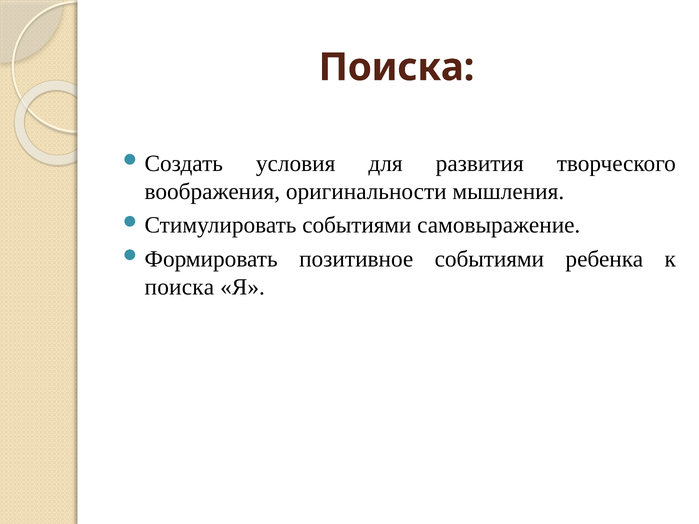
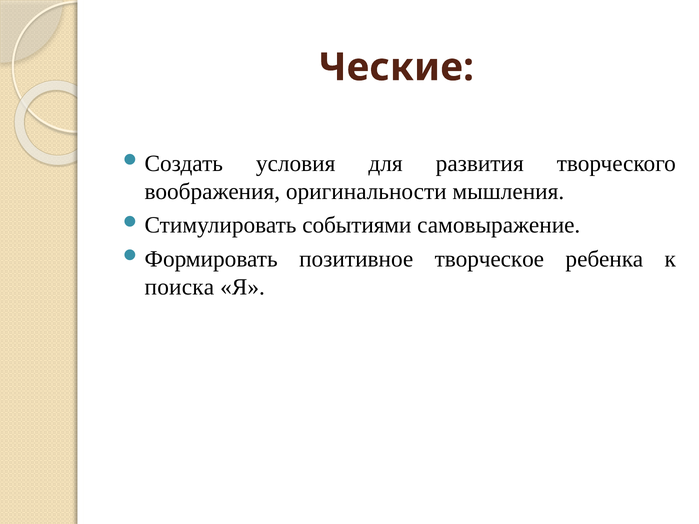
Поиска: Поиска -> Ческие (396, 67)
позитивное событиями: событиями -> творческое (489, 259)
